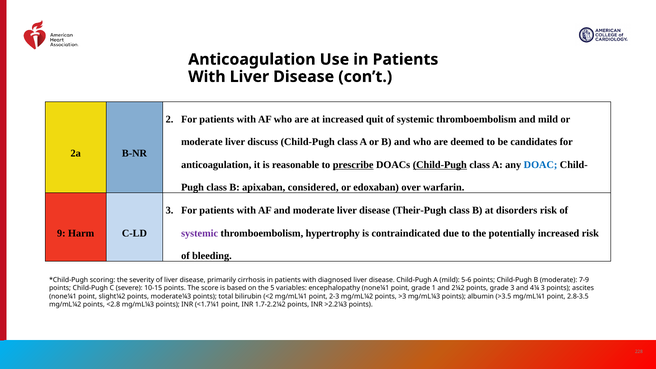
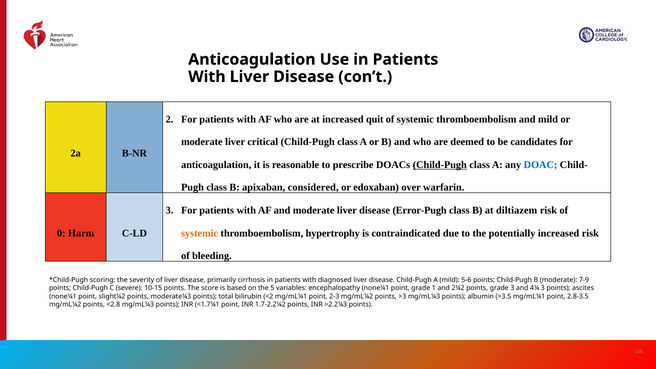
discuss: discuss -> critical (263, 142)
prescribe underline: present -> none (353, 165)
Their-Pugh: Their-Pugh -> Error-Pugh (420, 210)
disorders: disorders -> diltiazem (517, 210)
9: 9 -> 0 (61, 233)
systemic colour: purple -> orange (200, 233)
